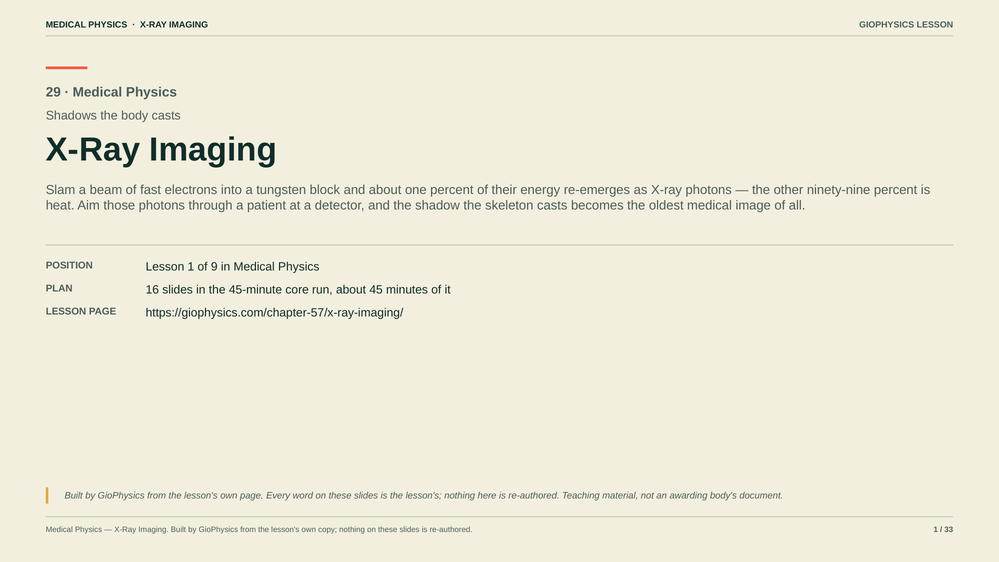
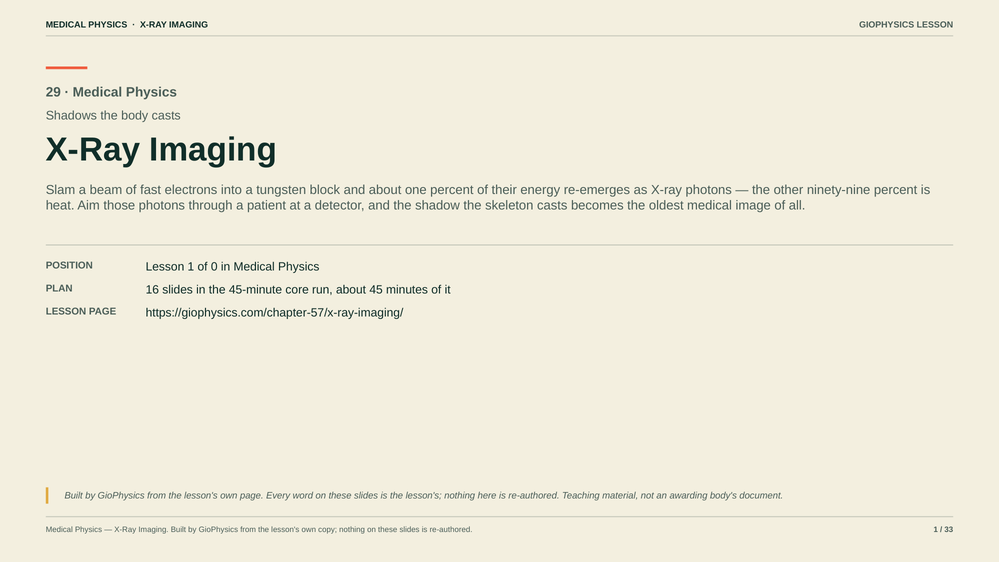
9: 9 -> 0 (214, 267)
